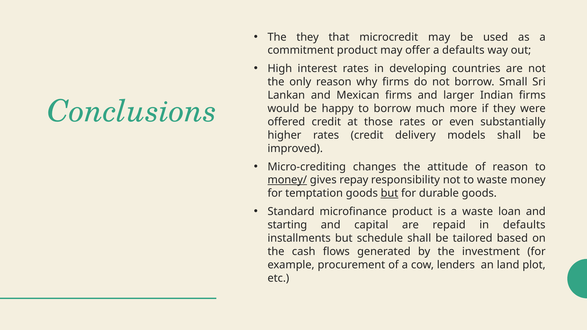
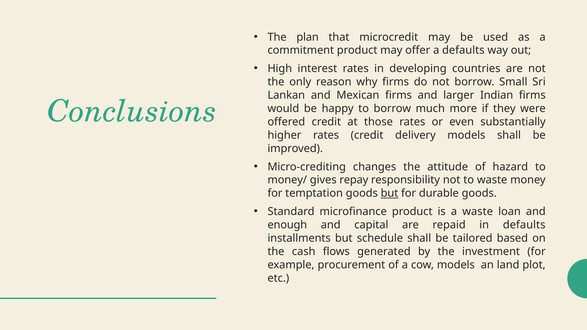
The they: they -> plan (308, 37)
of reason: reason -> hazard (510, 167)
money/ underline: present -> none (287, 180)
starting: starting -> enough (287, 225)
cow lenders: lenders -> models (456, 265)
